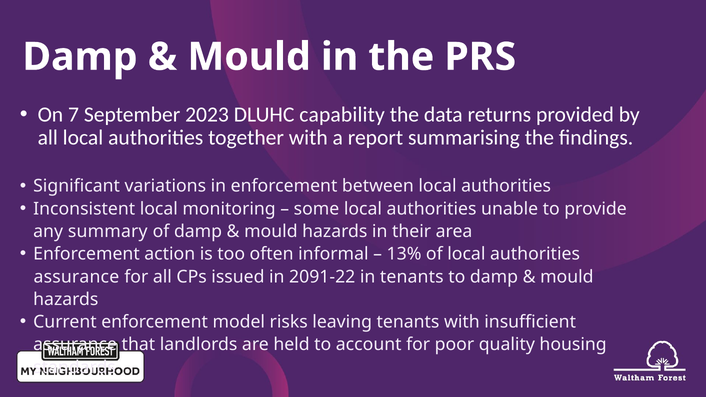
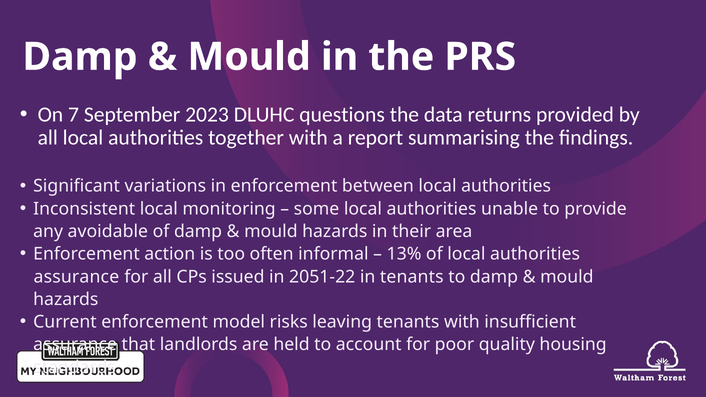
capability: capability -> questions (342, 115)
summary: summary -> avoidable (108, 232)
2091-22: 2091-22 -> 2051-22 (322, 277)
